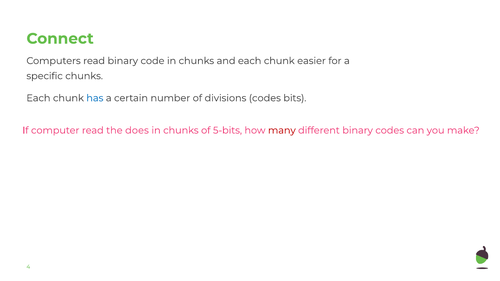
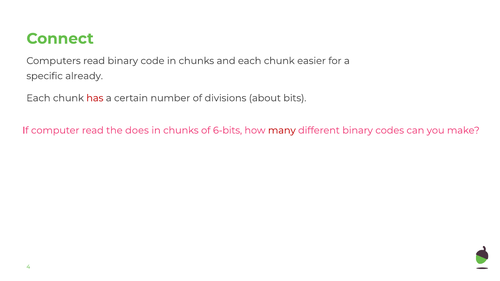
specific chunks: chunks -> already (84, 76)
has colour: blue -> red (95, 98)
divisions codes: codes -> about (265, 98)
5-bits: 5-bits -> 6-bits (227, 130)
